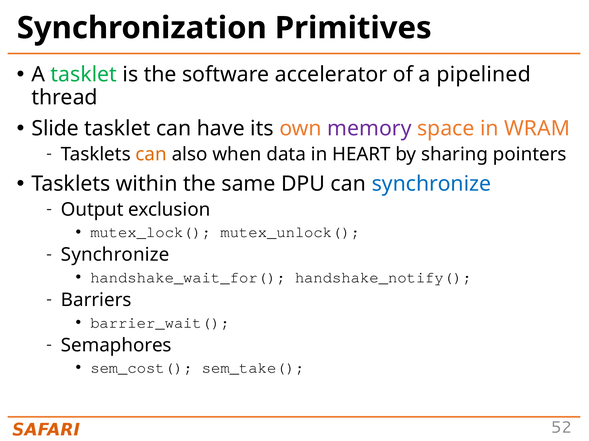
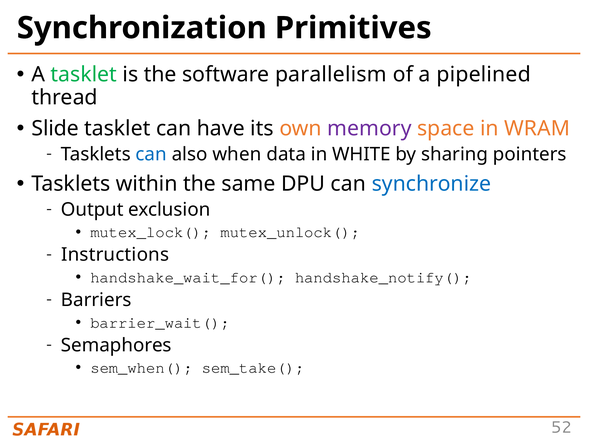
accelerator: accelerator -> parallelism (331, 75)
can colour: orange -> blue (151, 154)
HEART: HEART -> WHITE (361, 154)
Synchronize: Synchronize -> Instructions (115, 255)
sem_cost(: sem_cost( -> sem_when( (142, 368)
